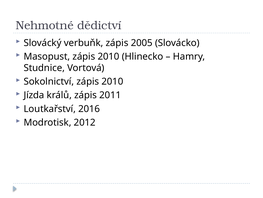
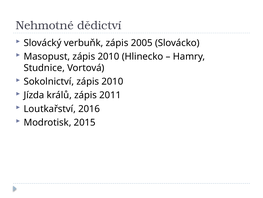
2012: 2012 -> 2015 (85, 122)
